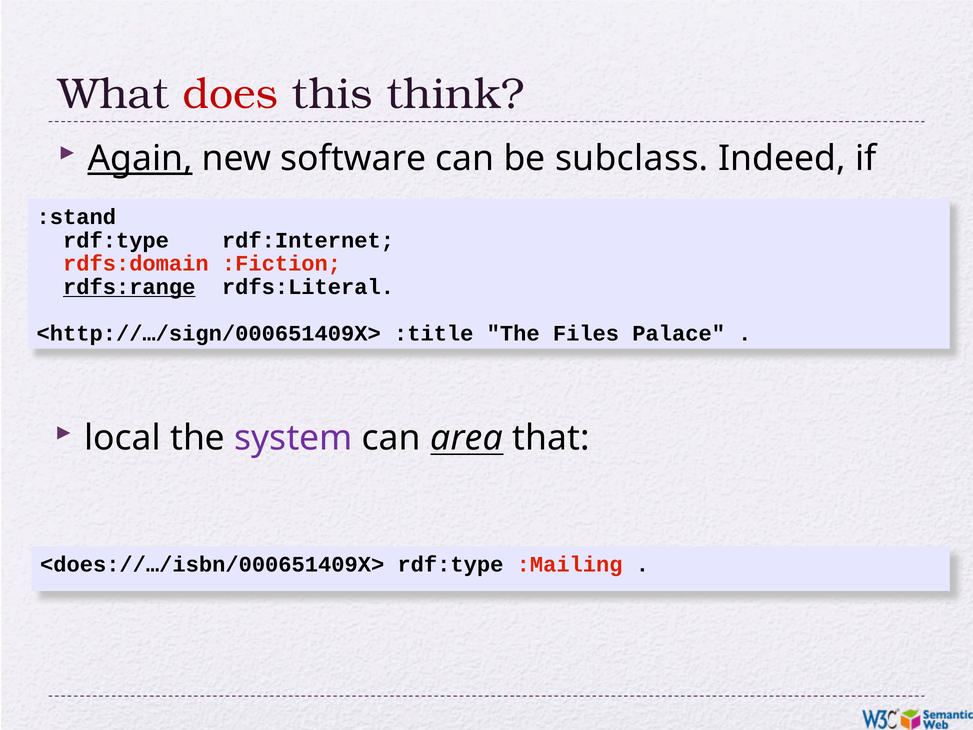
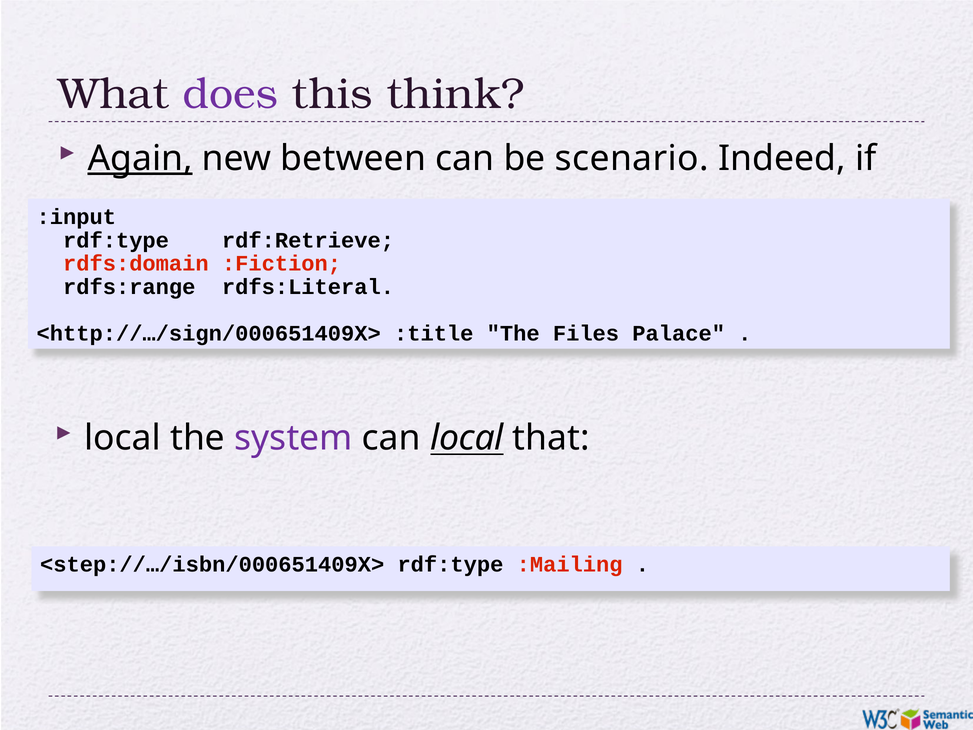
does colour: red -> purple (230, 94)
software: software -> between (353, 158)
subclass: subclass -> scenario (632, 158)
:stand: :stand -> :input (76, 217)
rdf:Internet: rdf:Internet -> rdf:Retrieve (308, 240)
rdfs:range underline: present -> none (129, 287)
can area: area -> local (467, 438)
<does://…/isbn/000651409X>: <does://…/isbn/000651409X> -> <step://…/isbn/000651409X> (212, 564)
